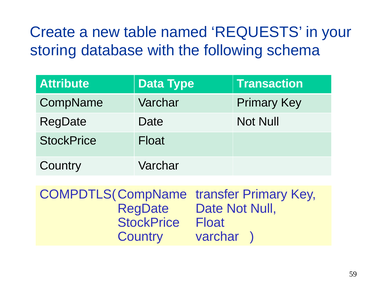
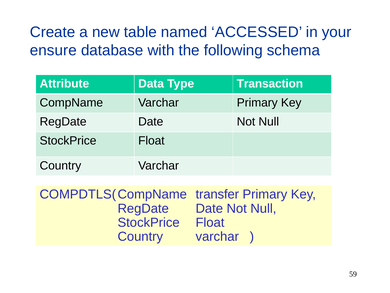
REQUESTS: REQUESTS -> ACCESSED (257, 32)
storing: storing -> ensure (53, 50)
